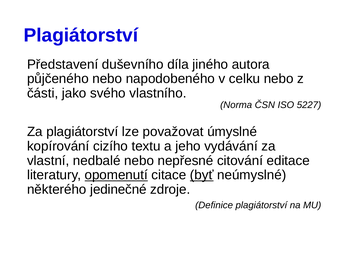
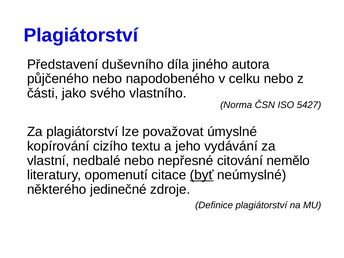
5227: 5227 -> 5427 (309, 105)
editace: editace -> nemělo (288, 161)
opomenutí underline: present -> none (116, 175)
